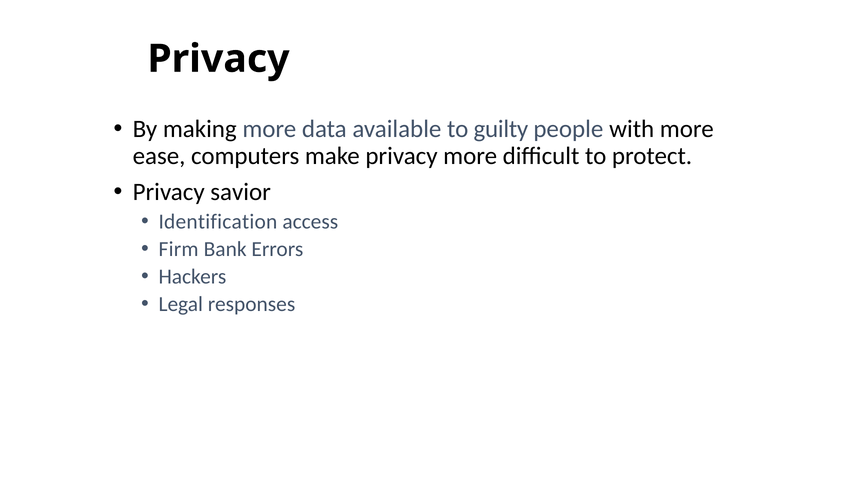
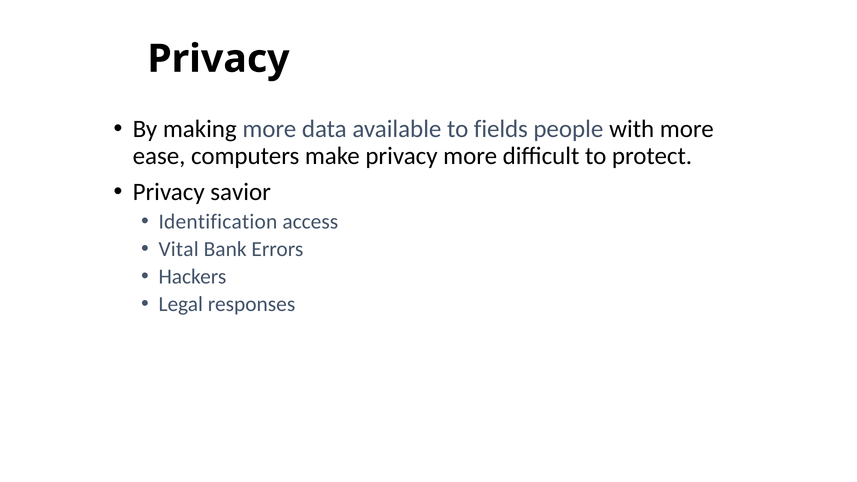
guilty: guilty -> fields (501, 129)
Firm: Firm -> Vital (179, 249)
